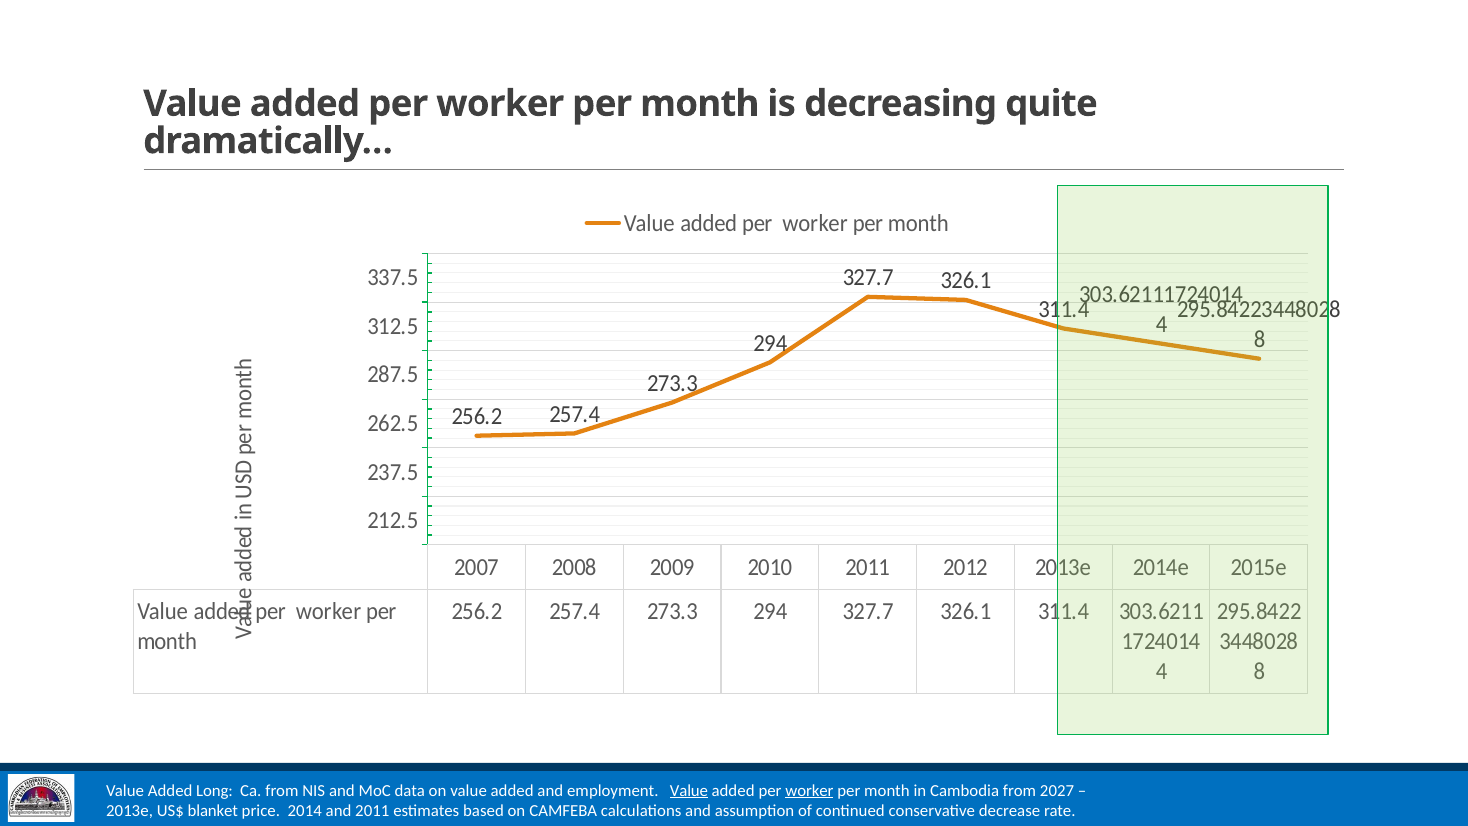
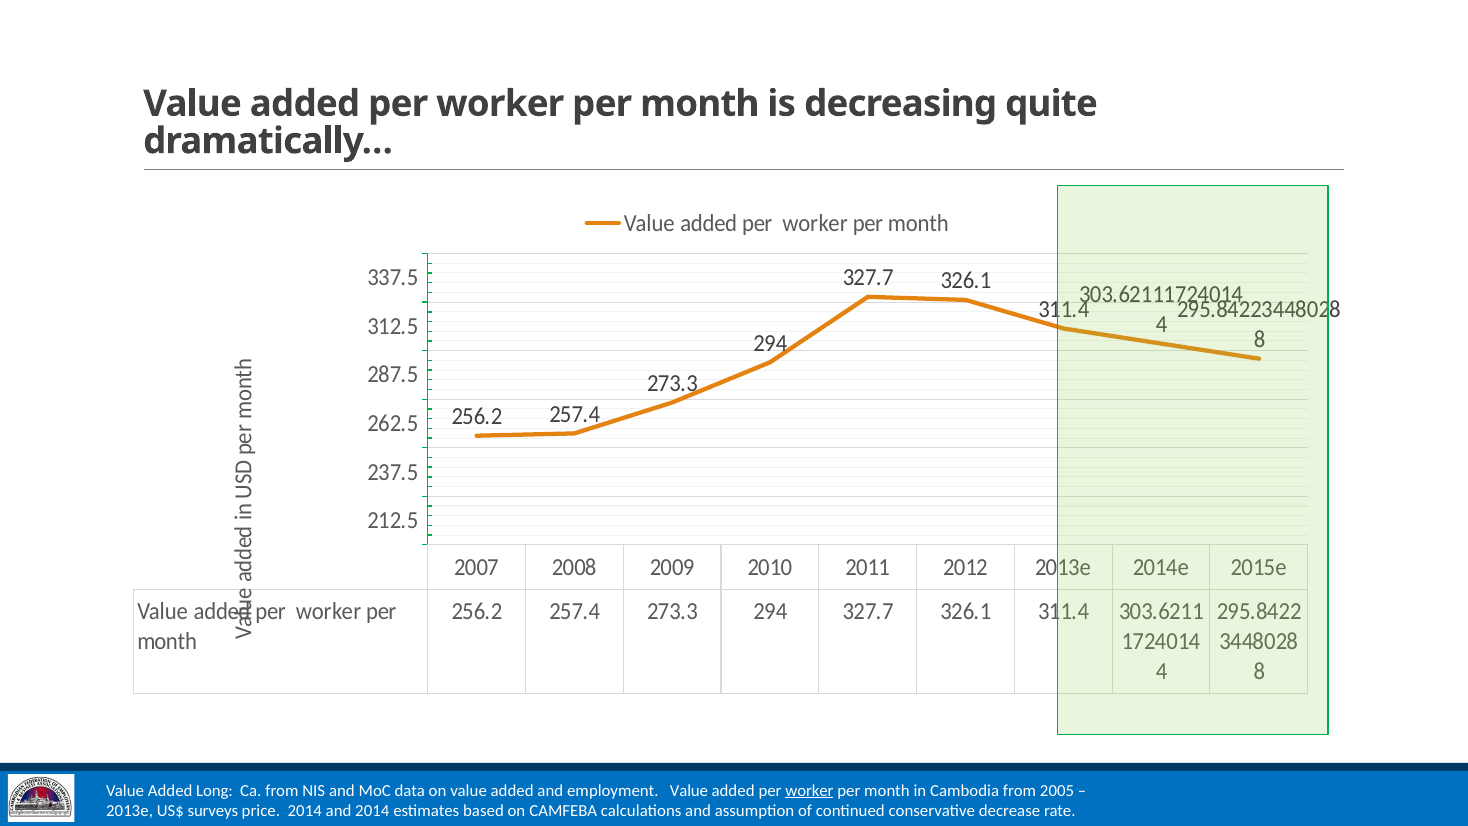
Value underline: present -> none (689, 791)
2027: 2027 -> 2005 (1057, 791)
blanket: blanket -> surveys (213, 811)
and 2011: 2011 -> 2014 (372, 811)
